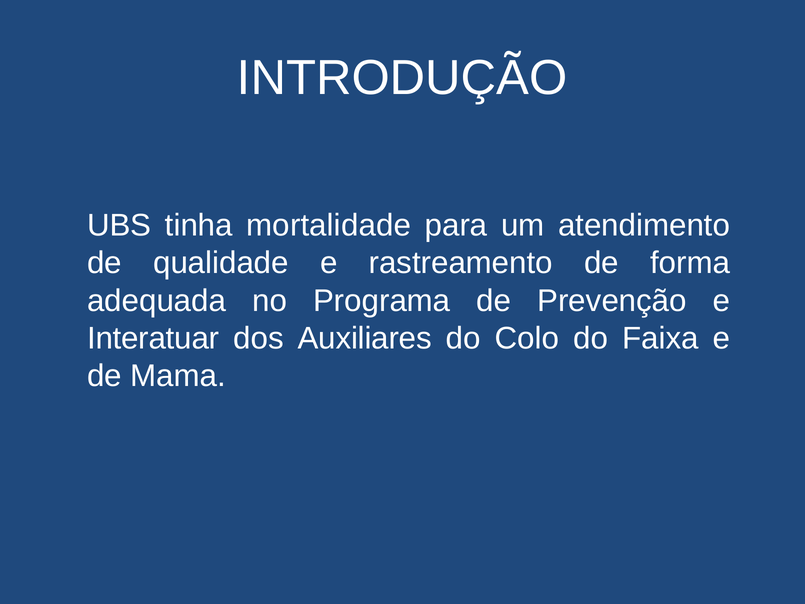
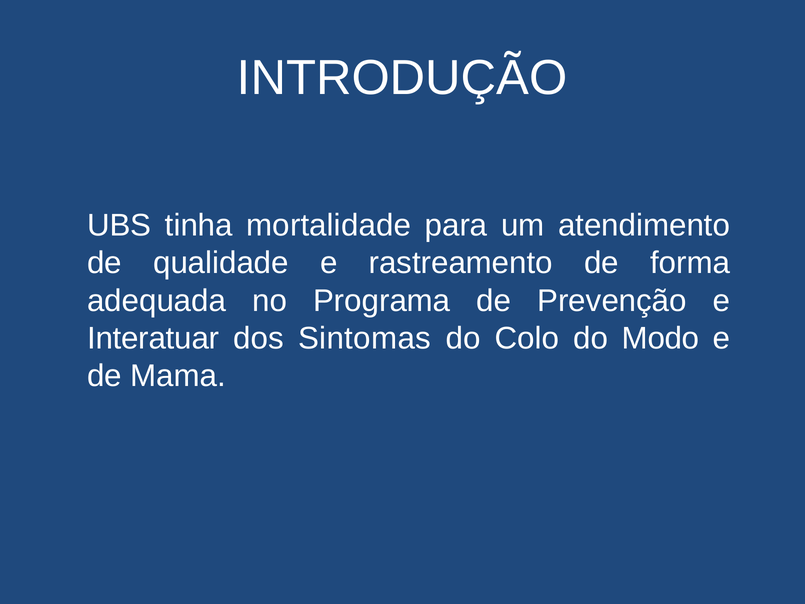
Auxiliares: Auxiliares -> Sintomas (365, 338)
Faixa: Faixa -> Modo (661, 338)
